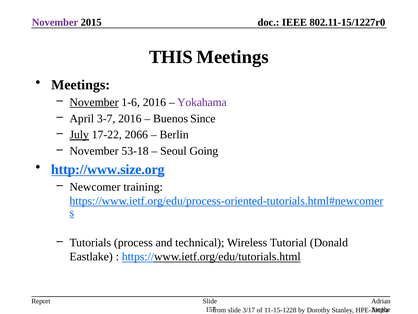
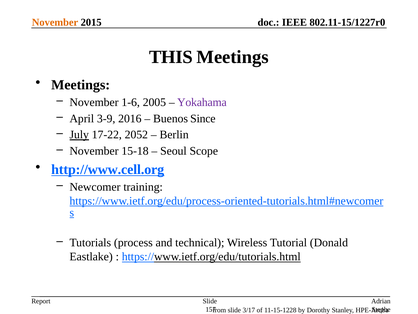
November colour: purple -> orange (55, 22)
November underline: present -> none (94, 102)
1-6 2016: 2016 -> 2005 (154, 102)
3-7: 3-7 -> 3-9 (106, 118)
2066: 2066 -> 2052 (136, 135)
53-18: 53-18 -> 15-18 (135, 151)
Going: Going -> Scope (204, 151)
http://www.size.org: http://www.size.org -> http://www.cell.org (108, 169)
